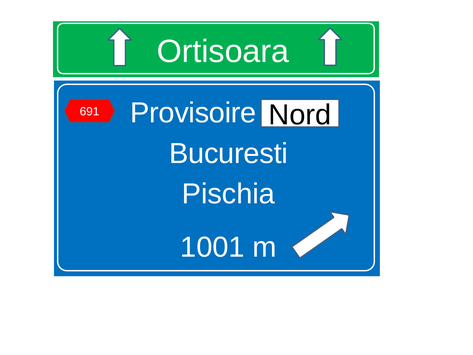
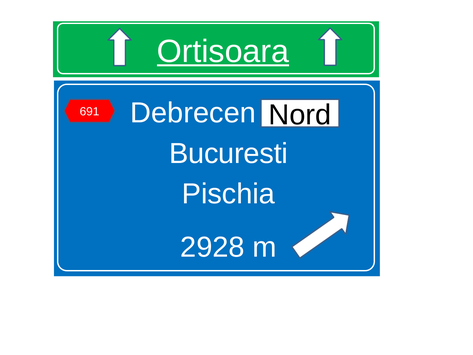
Ortisoara underline: none -> present (223, 51)
Provisoire: Provisoire -> Debrecen (193, 113)
1001: 1001 -> 2928 (212, 247)
